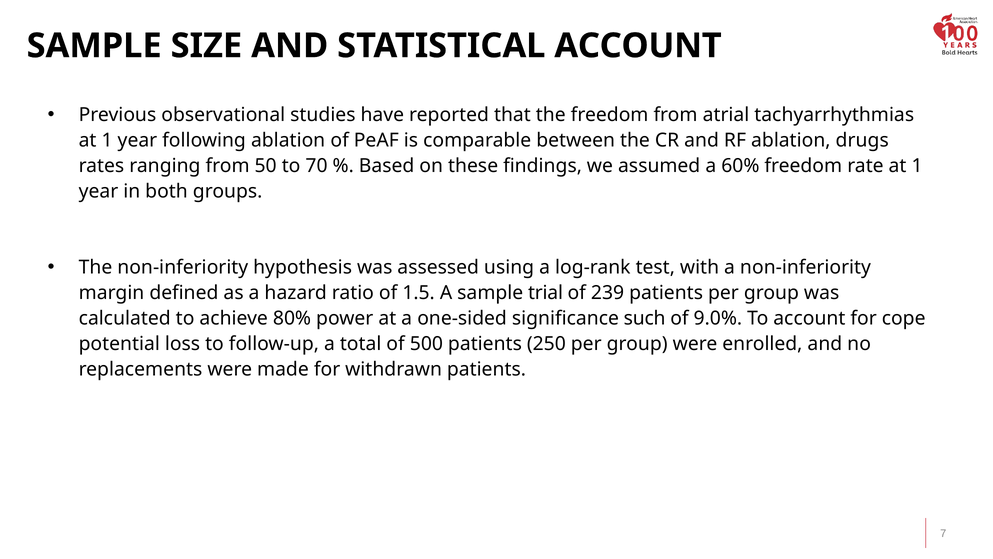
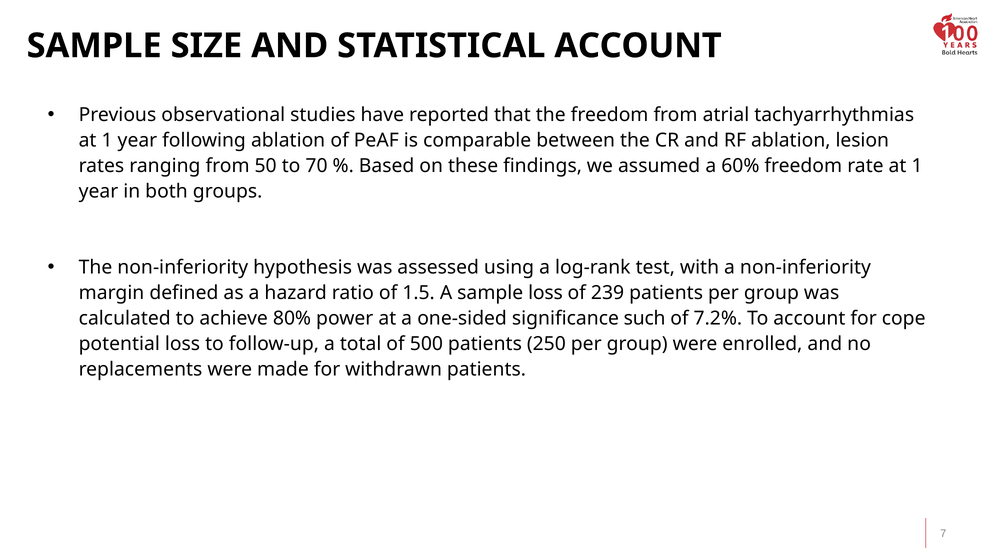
drugs: drugs -> lesion (862, 140)
sample trial: trial -> loss (545, 293)
9.0%: 9.0% -> 7.2% (718, 318)
